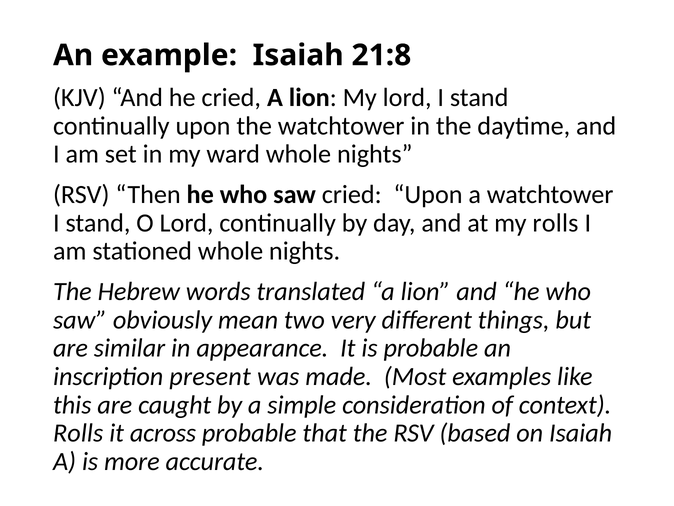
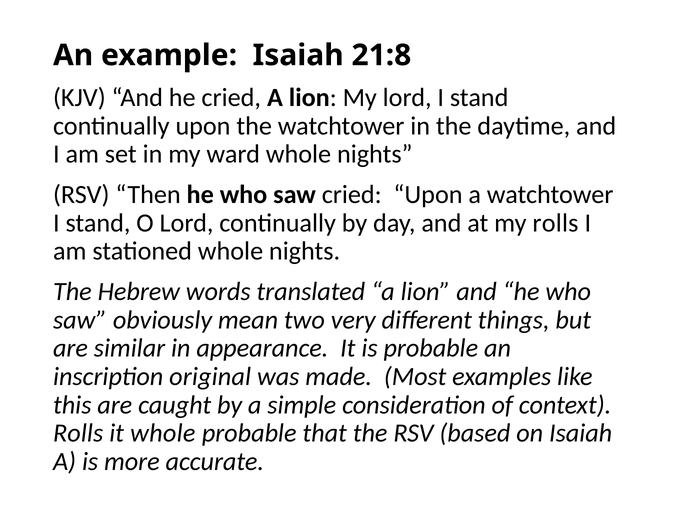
present: present -> original (210, 376)
it across: across -> whole (163, 433)
